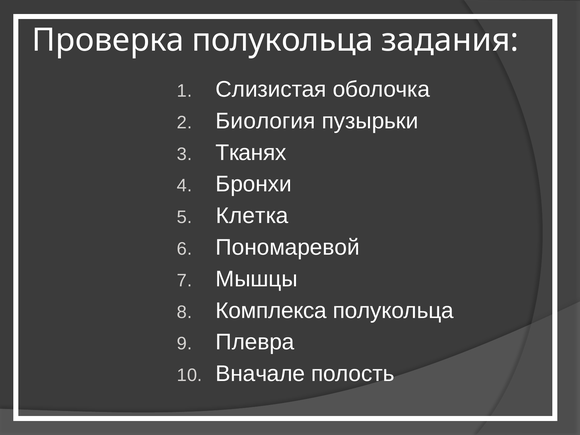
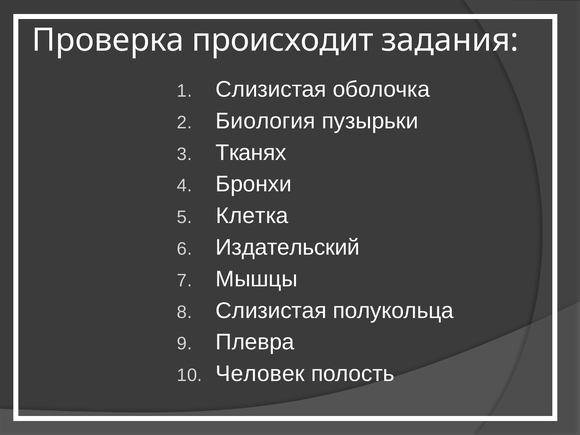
Проверка полукольца: полукольца -> происходит (283, 40)
Пономаревой: Пономаревой -> Издательский (288, 247)
Комплекса: Комплекса -> Слизистая (271, 311)
Вначале: Вначале -> Человек (260, 374)
